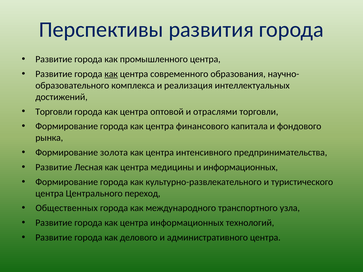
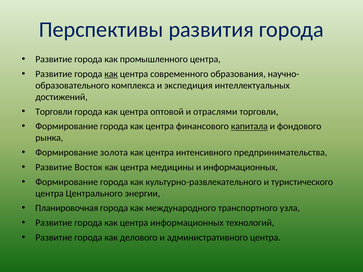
реализация: реализация -> экспедиция (188, 85)
капитала underline: none -> present (249, 126)
Лесная: Лесная -> Восток (88, 167)
переход: переход -> энергии (142, 194)
Общественных: Общественных -> Планировочная (67, 208)
